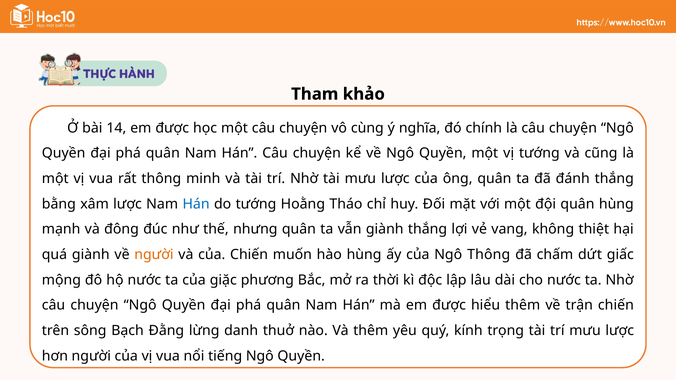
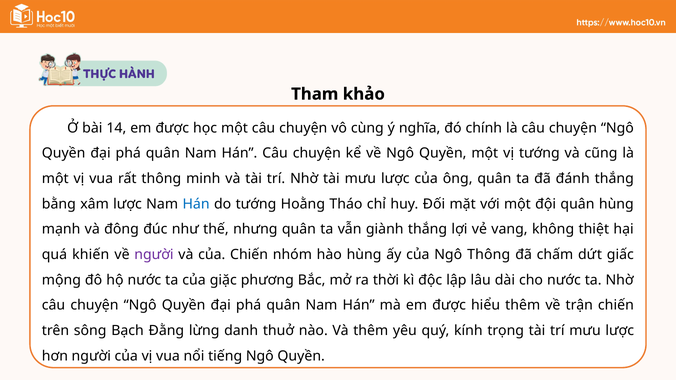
quá giành: giành -> khiến (91, 255)
người colour: orange -> purple (154, 255)
muốn: muốn -> nhóm (292, 255)
